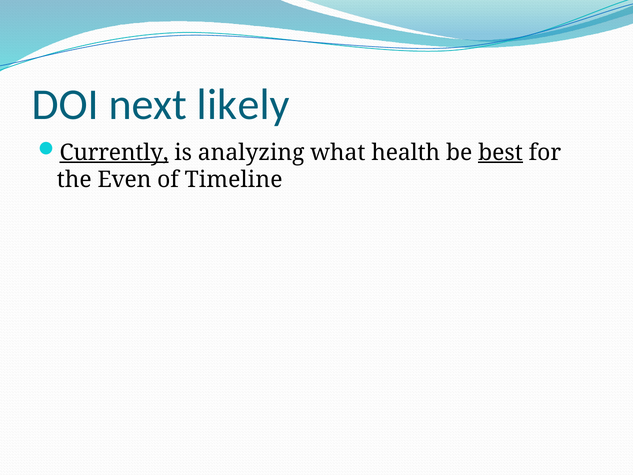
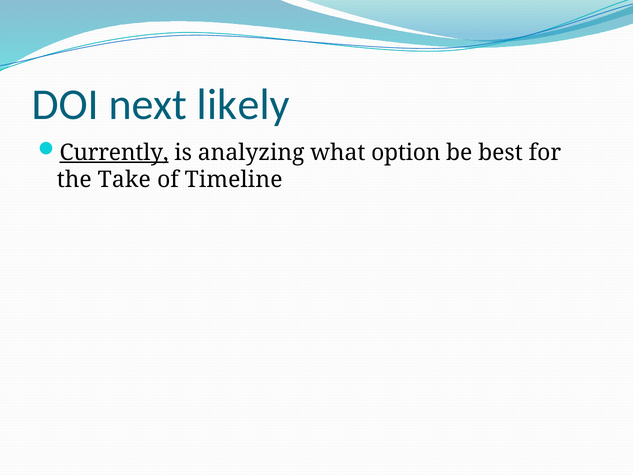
health: health -> option (406, 152)
best underline: present -> none (500, 152)
Even: Even -> Take (124, 180)
